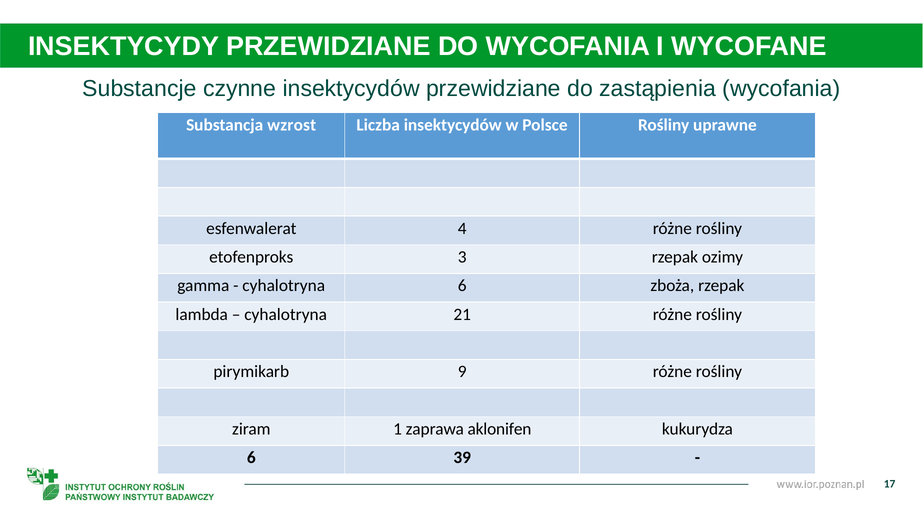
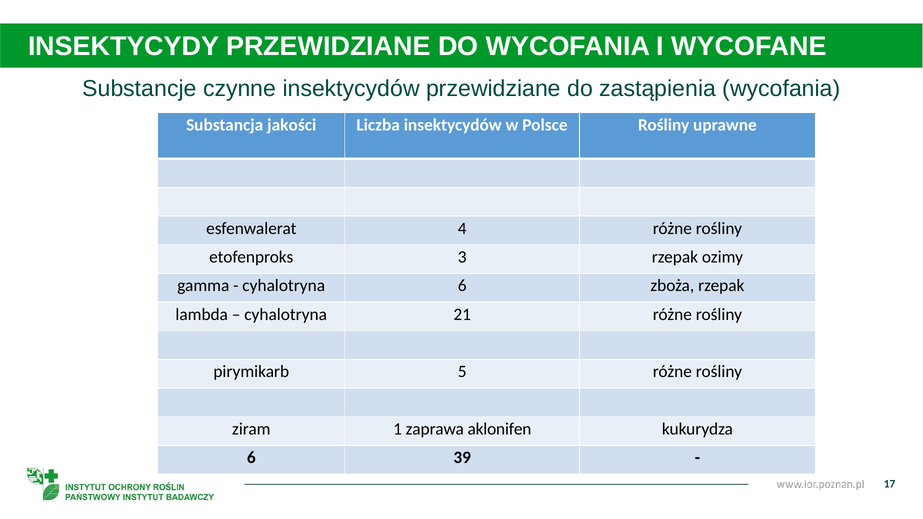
wzrost: wzrost -> jakości (292, 125)
9: 9 -> 5 (462, 372)
